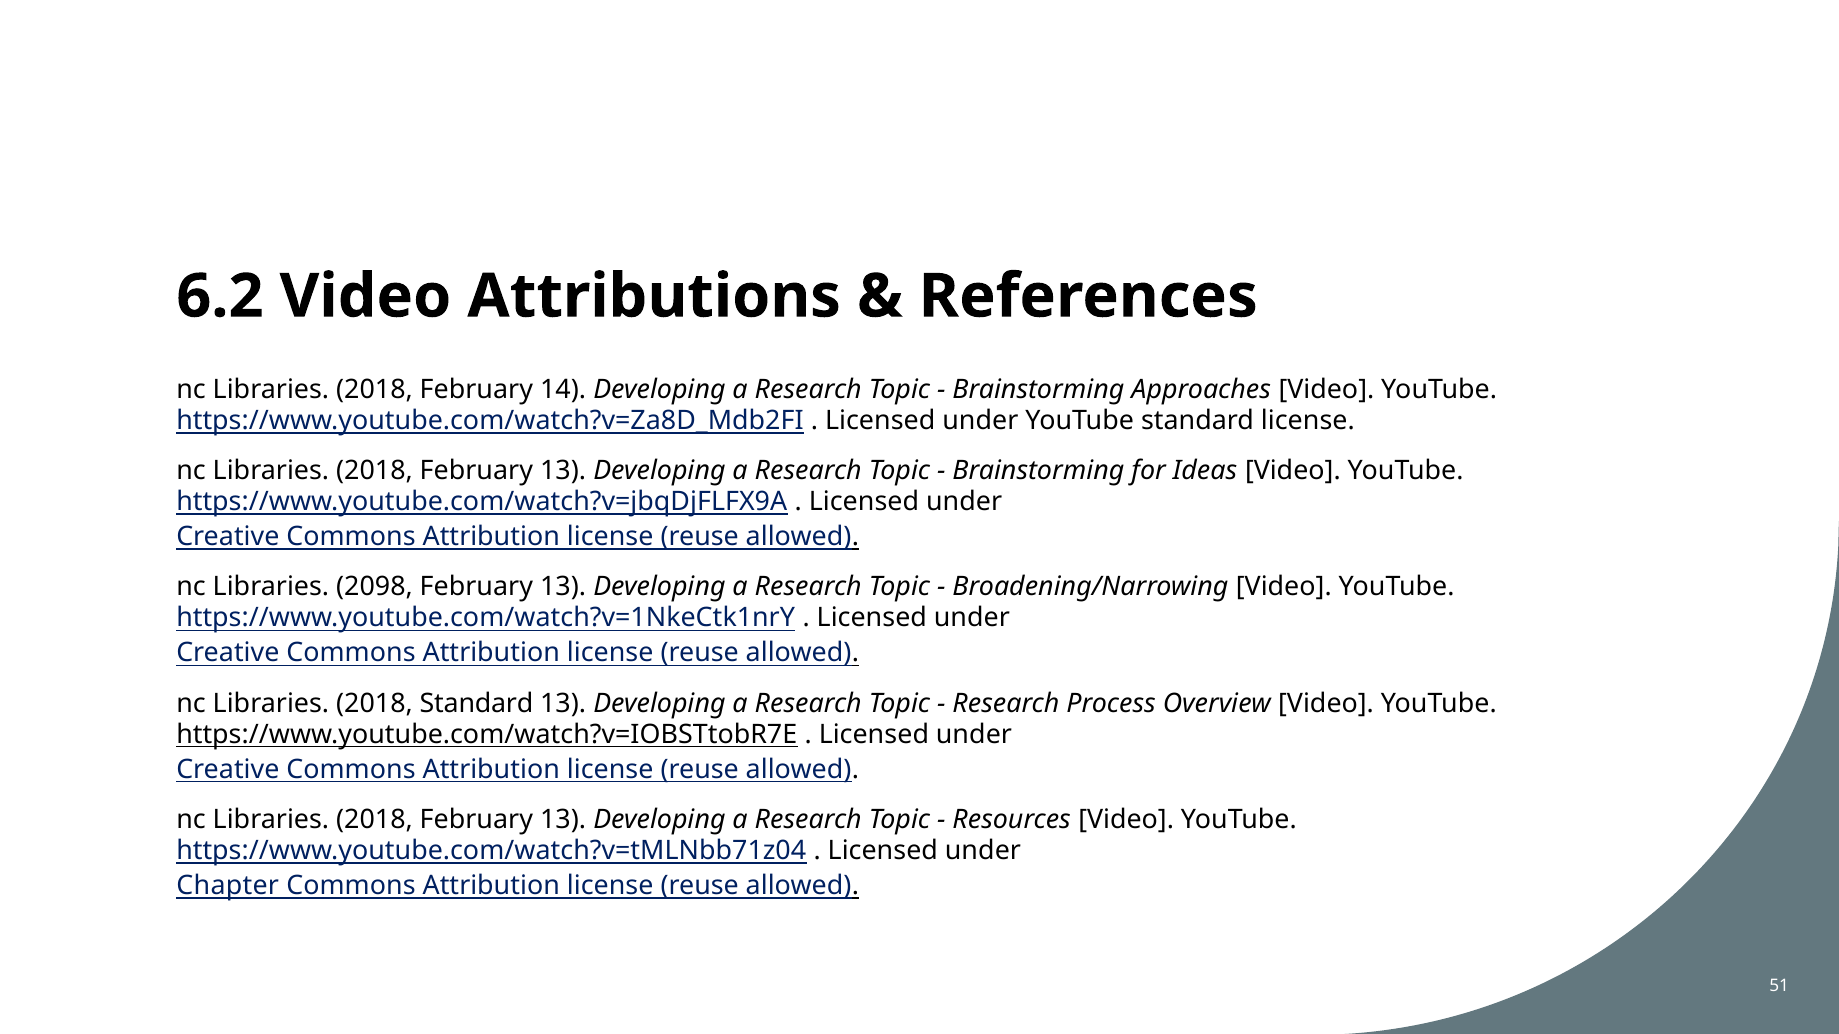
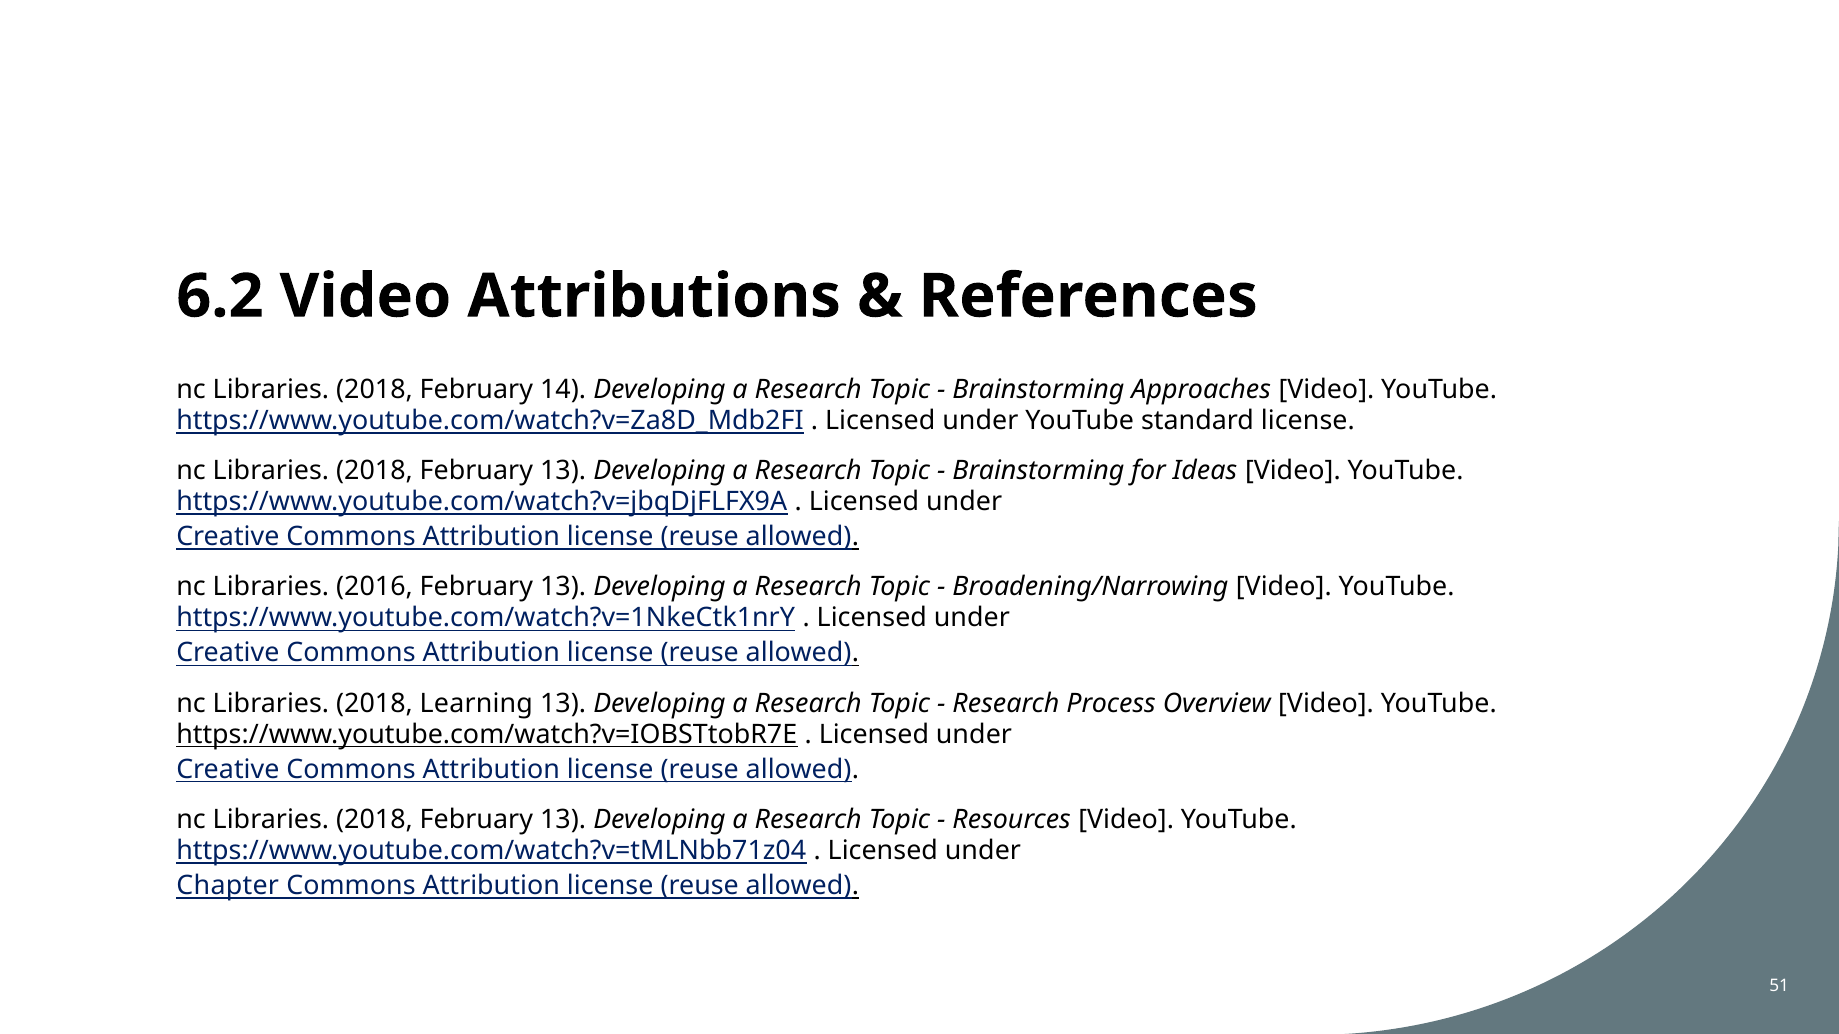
2098: 2098 -> 2016 (375, 587)
2018 Standard: Standard -> Learning (476, 704)
